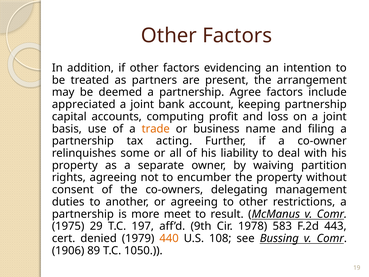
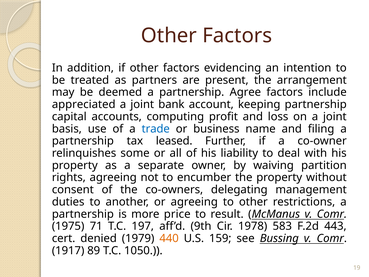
trade colour: orange -> blue (156, 129)
acting: acting -> leased (174, 141)
meet: meet -> price (177, 214)
29: 29 -> 71 (96, 226)
108: 108 -> 159 (220, 238)
1906: 1906 -> 1917 (68, 250)
